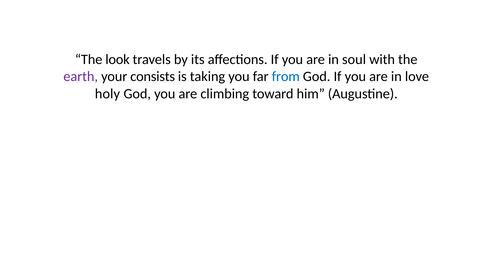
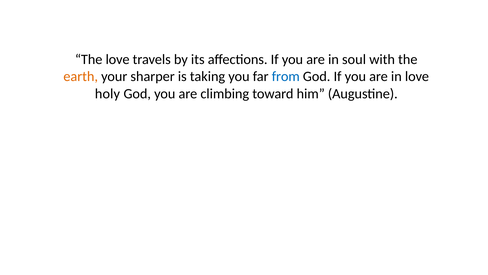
The look: look -> love (118, 59)
earth colour: purple -> orange (81, 76)
consists: consists -> sharper (153, 76)
